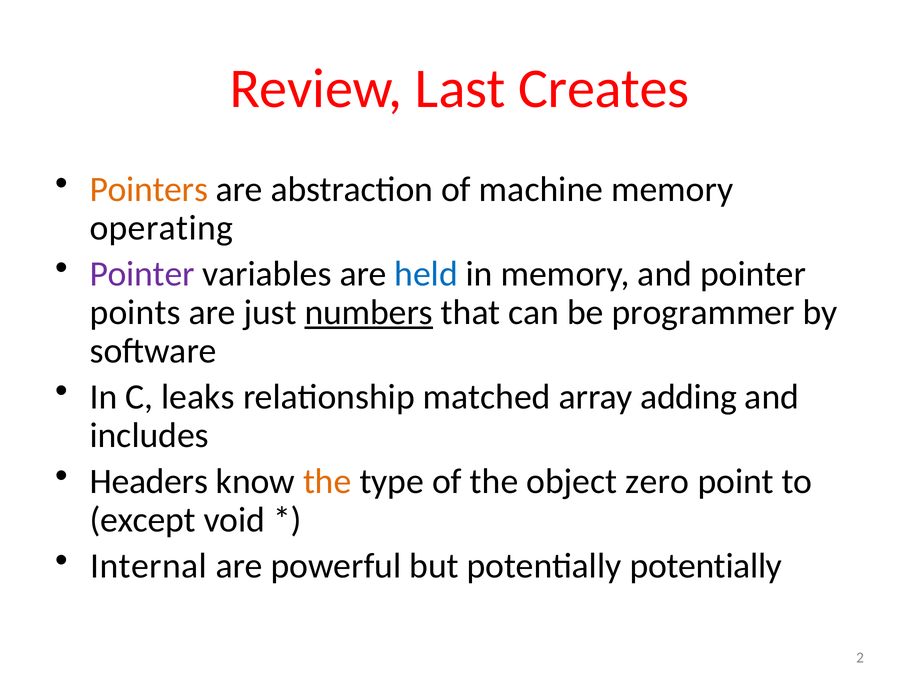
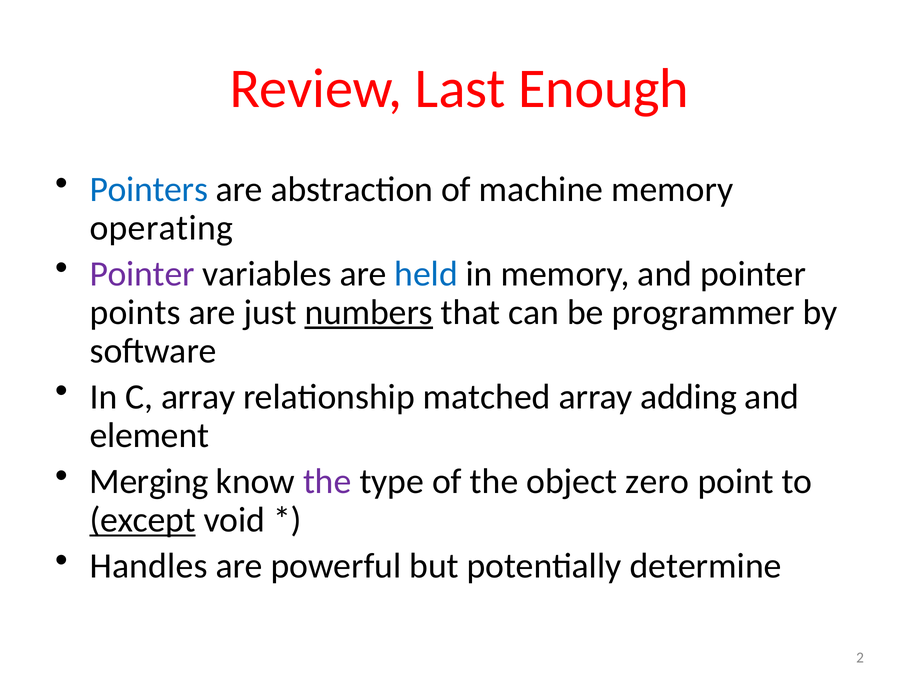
Creates: Creates -> Enough (604, 89)
Pointers colour: orange -> blue (149, 189)
C leaks: leaks -> array (198, 397)
includes: includes -> element (149, 436)
Headers: Headers -> Merging (149, 482)
the colour: orange -> purple (327, 482)
except underline: none -> present (143, 520)
Internal: Internal -> Handles (149, 566)
potentially potentially: potentially -> determine (706, 566)
